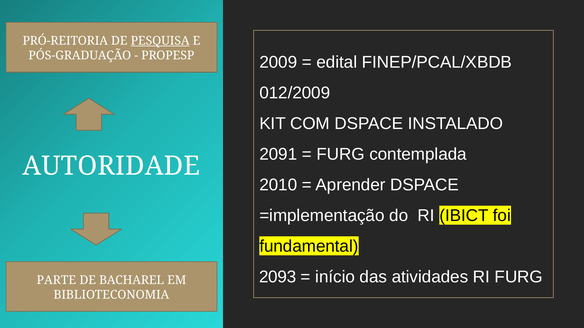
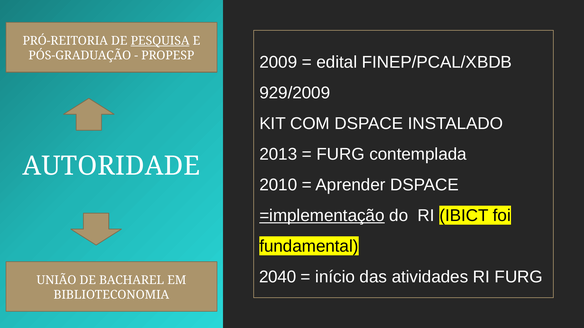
012/2009: 012/2009 -> 929/2009 (295, 93)
2091: 2091 -> 2013 (278, 155)
=implementação underline: none -> present (322, 216)
2093: 2093 -> 2040 (278, 277)
PARTE: PARTE -> UNIÃO (56, 281)
